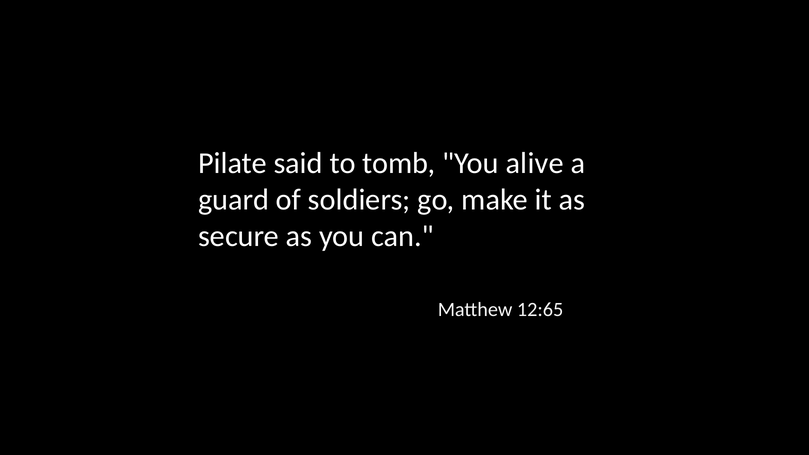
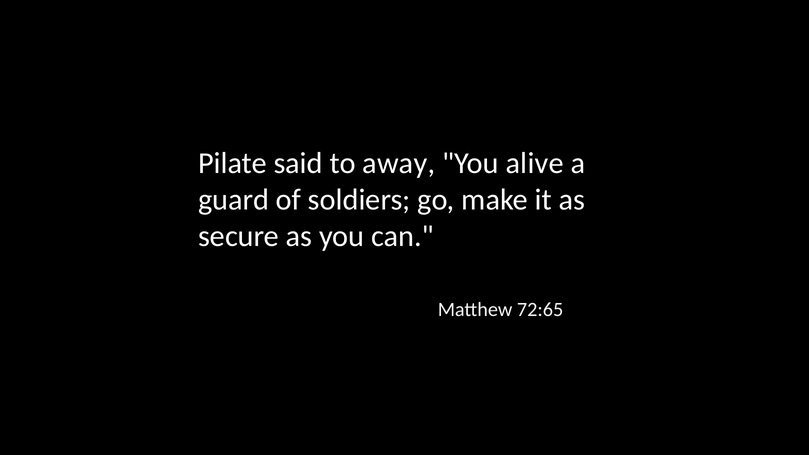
tomb: tomb -> away (399, 163)
12:65: 12:65 -> 72:65 (540, 310)
